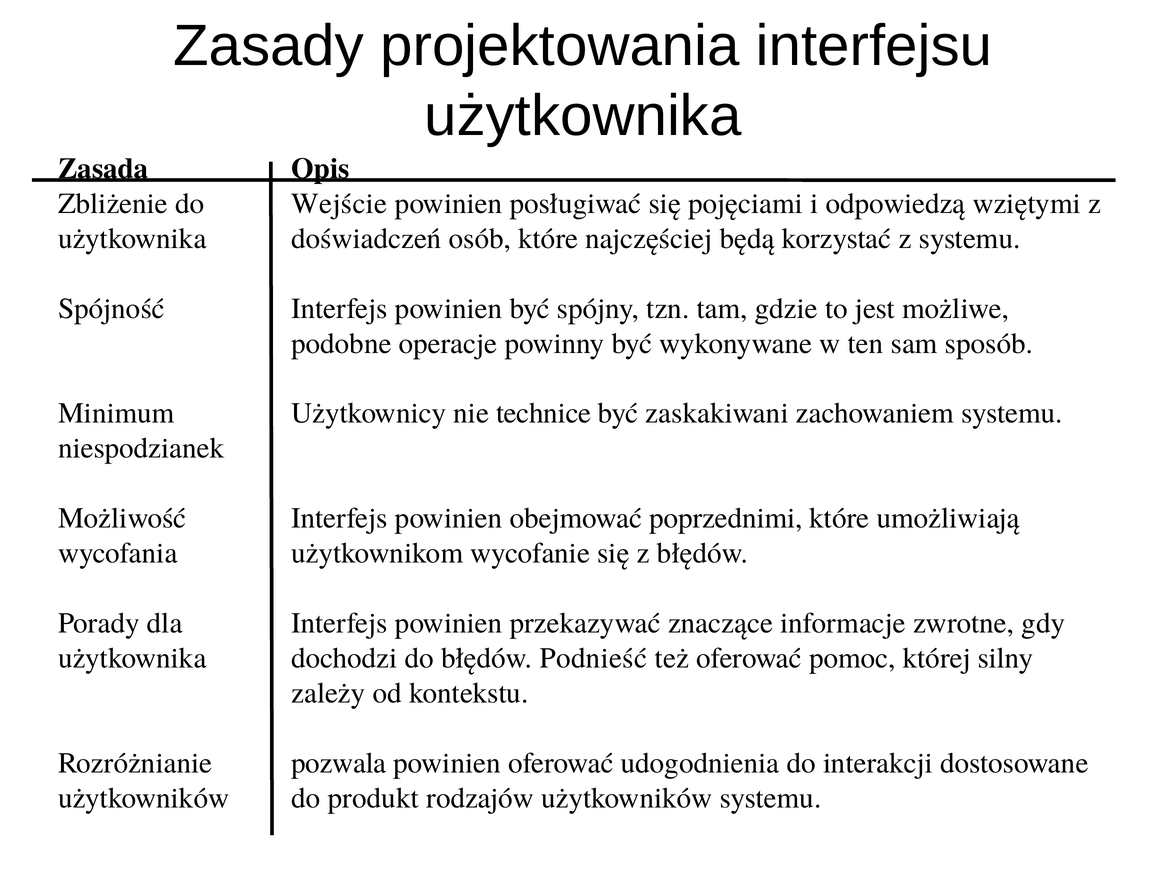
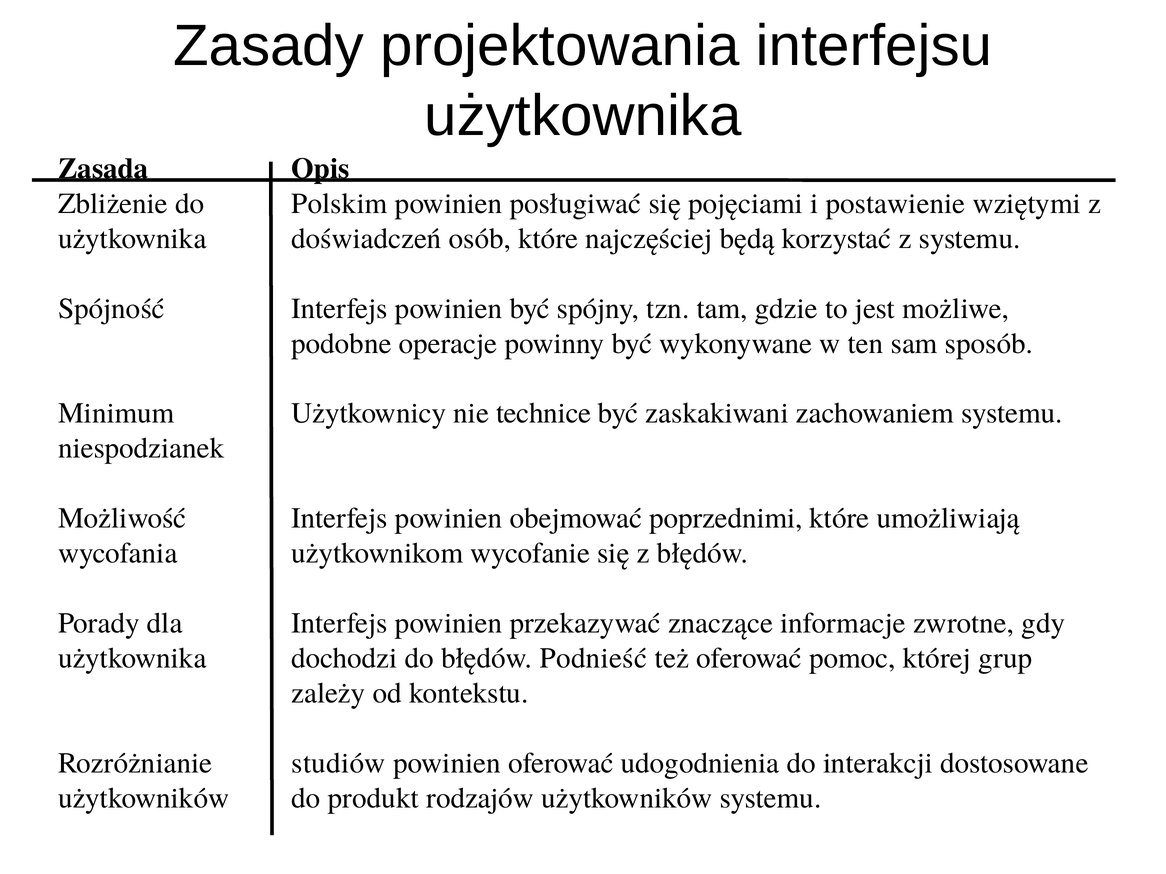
Wejście: Wejście -> Polskim (339, 204)
odpowiedzą: odpowiedzą -> postawienie (895, 204)
silny: silny -> grup (1005, 658)
pozwala: pozwala -> studiów (338, 763)
